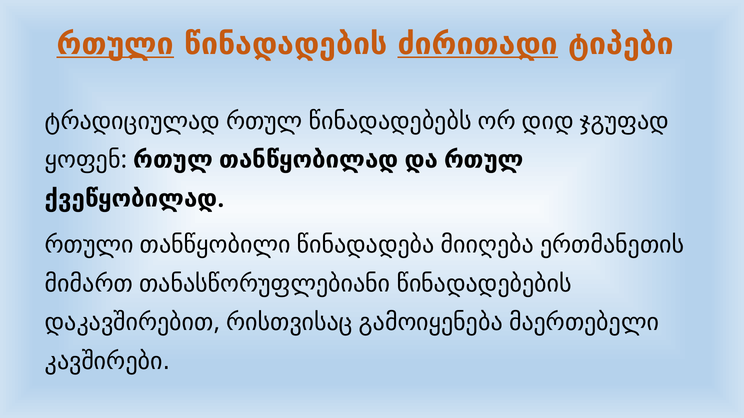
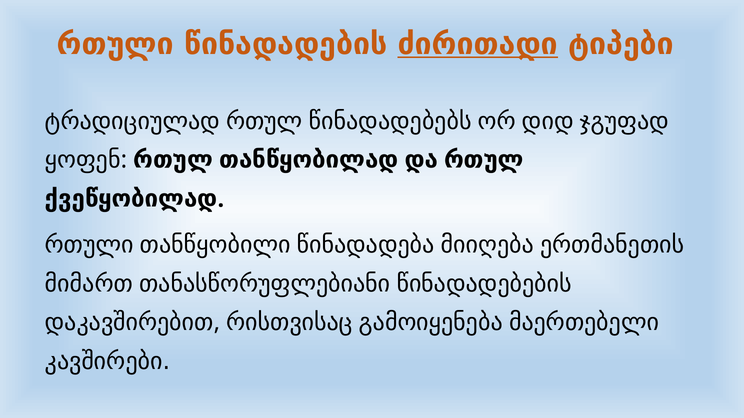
რთული underline: present -> none (115, 44)
